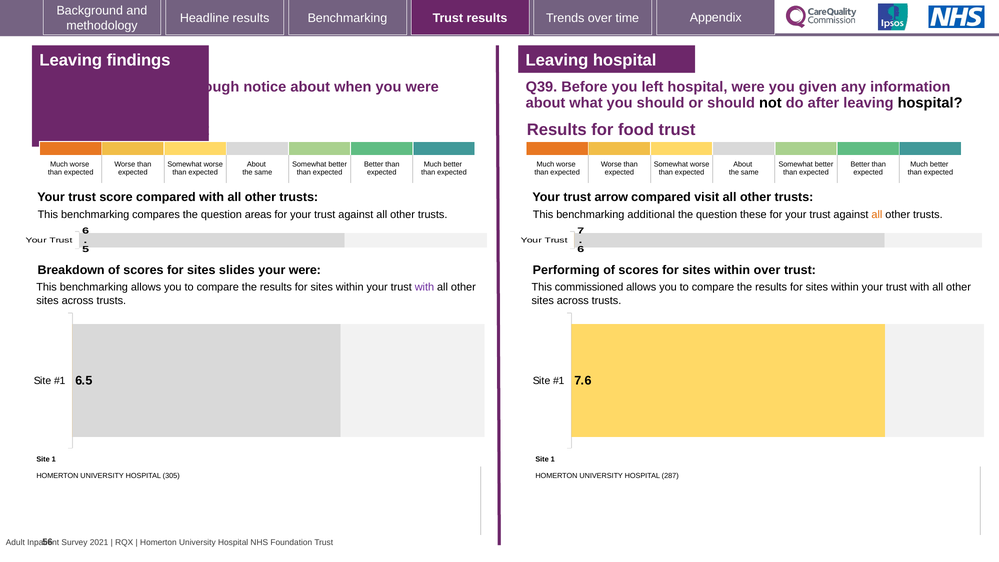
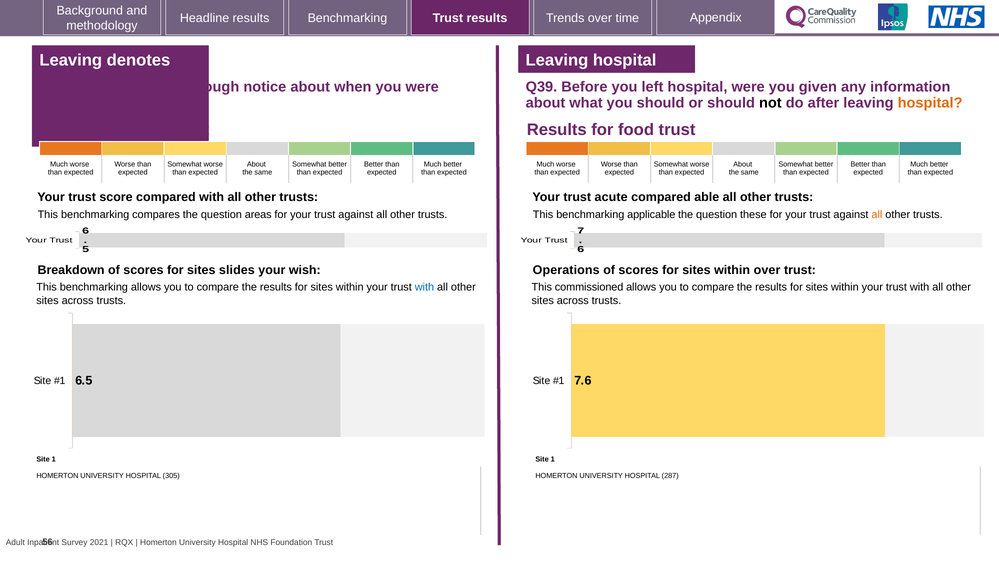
findings: findings -> denotes (138, 60)
hospital colour: black -> orange (930, 103)
arrow: arrow -> acute (611, 197)
visit: visit -> able (707, 197)
additional: additional -> applicable (651, 215)
your were: were -> wish (305, 270)
Performing: Performing -> Operations (566, 270)
with colour: purple -> blue (424, 287)
